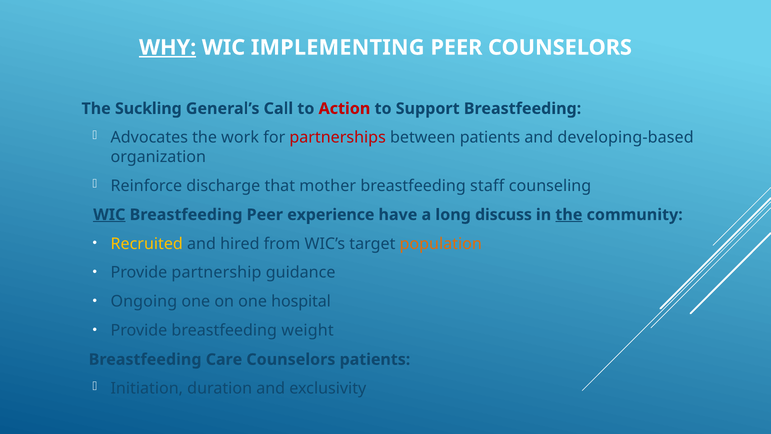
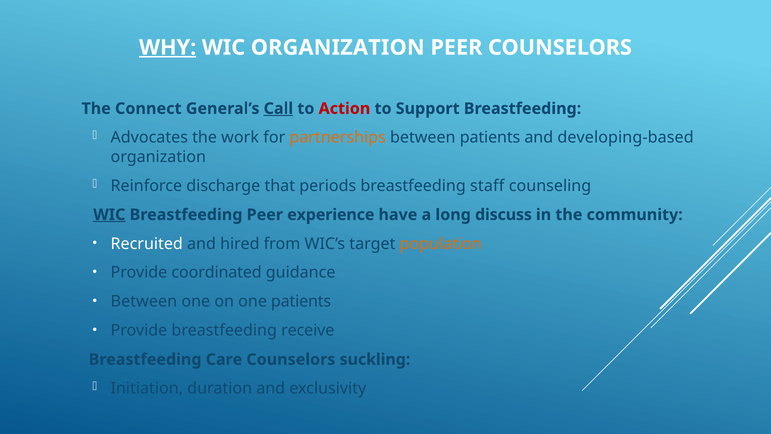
WIC IMPLEMENTING: IMPLEMENTING -> ORGANIZATION (338, 47)
Suckling: Suckling -> Connect (148, 109)
Call underline: none -> present (278, 109)
partnerships colour: red -> orange (338, 137)
mother: mother -> periods (328, 186)
the underline: present -> none (569, 215)
Recruited colour: yellow -> white (147, 244)
partnership: partnership -> coordinated (217, 272)
Ongoing: Ongoing -> Between (144, 301)
one hospital: hospital -> patients (301, 301)
weight: weight -> receive (308, 330)
Counselors patients: patients -> suckling (375, 359)
